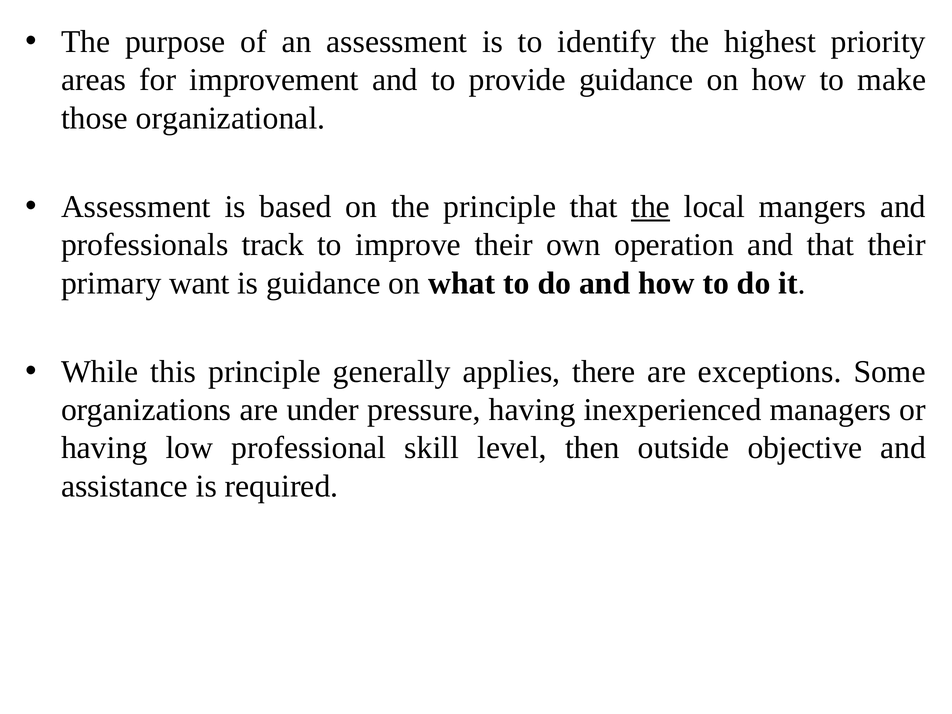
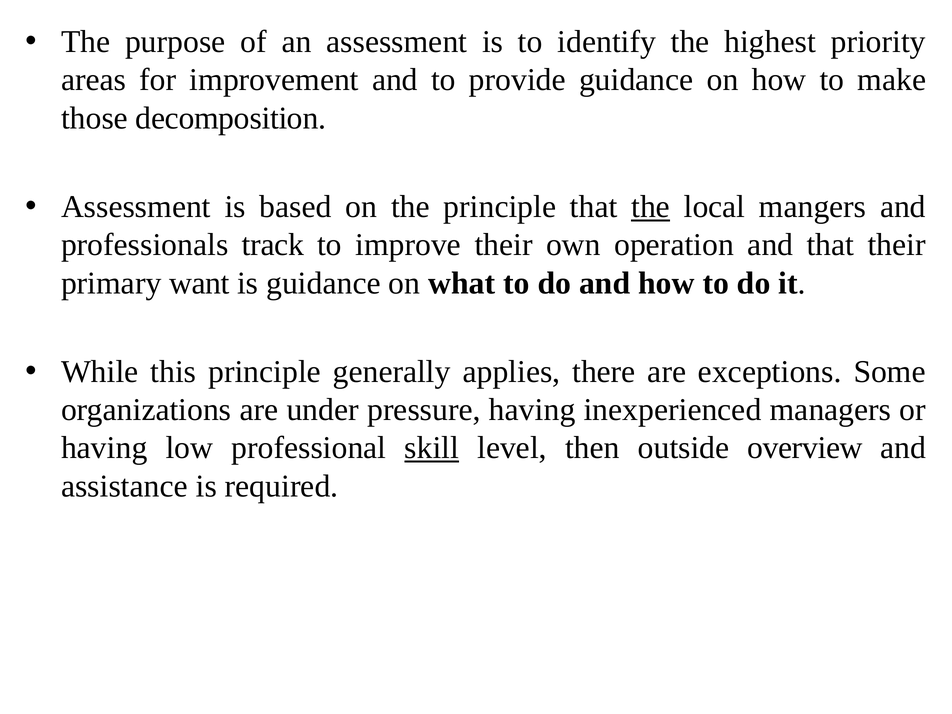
organizational: organizational -> decomposition (231, 118)
skill underline: none -> present (432, 448)
objective: objective -> overview (805, 448)
